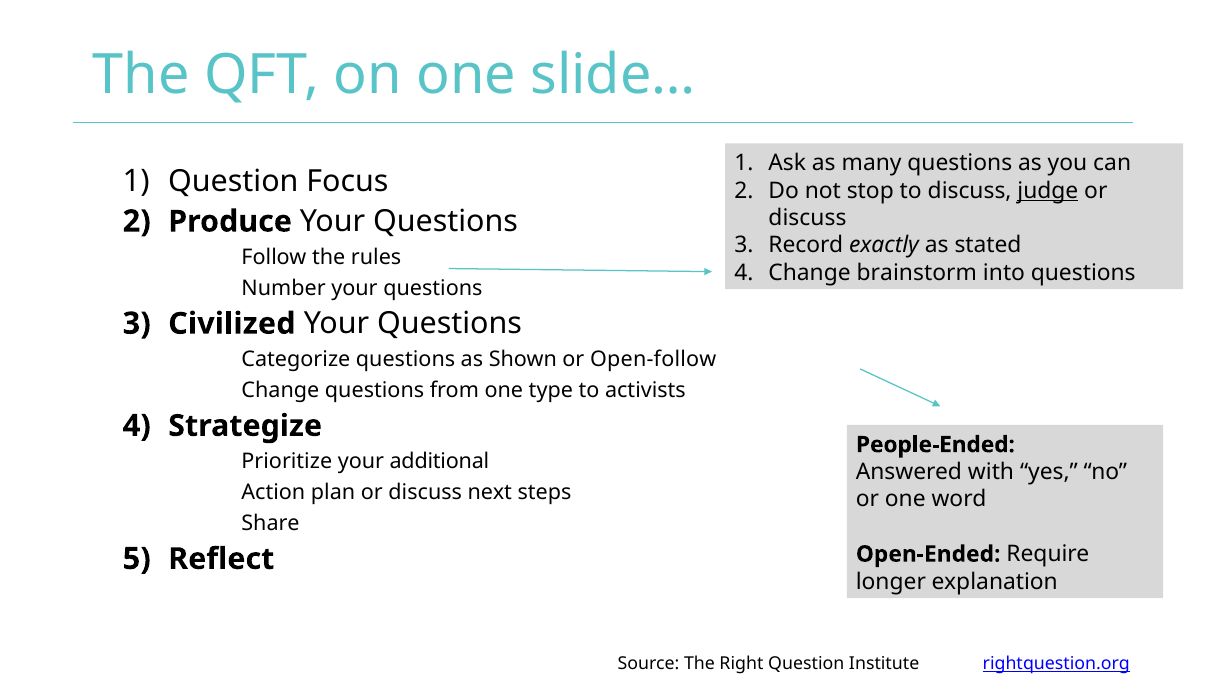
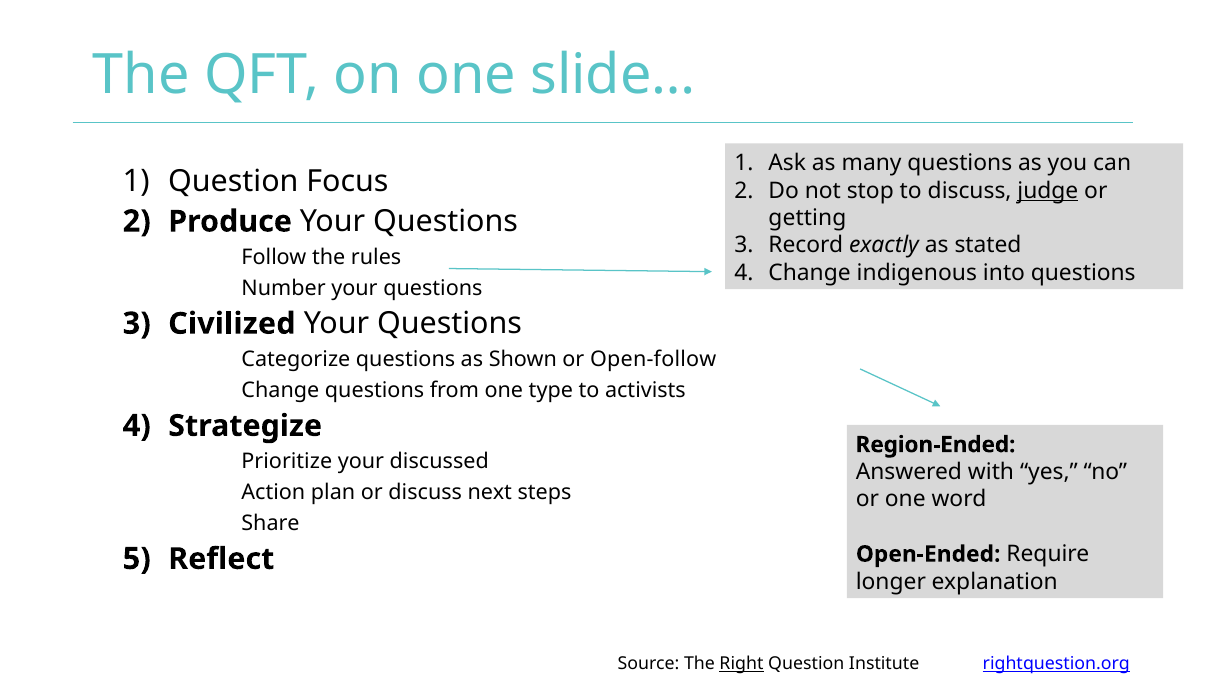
discuss: discuss -> getting (807, 218)
brainstorm: brainstorm -> indigenous (917, 273)
People-Ended: People-Ended -> Region-Ended (935, 445)
additional: additional -> discussed (439, 462)
Right underline: none -> present (742, 664)
